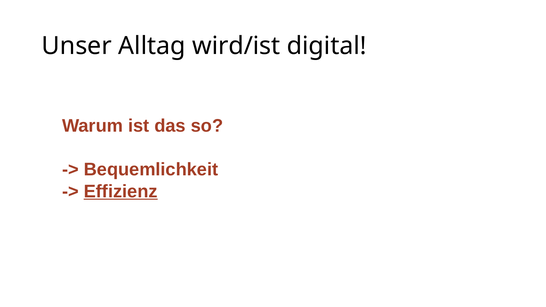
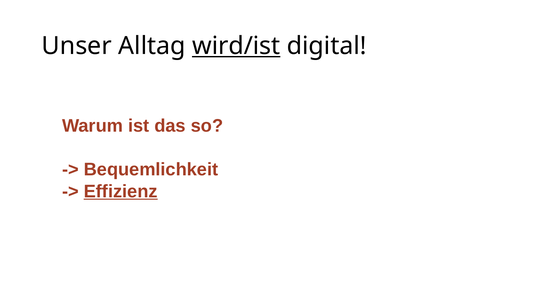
wird/ist underline: none -> present (236, 46)
